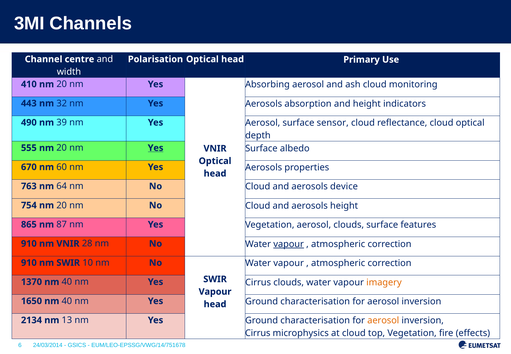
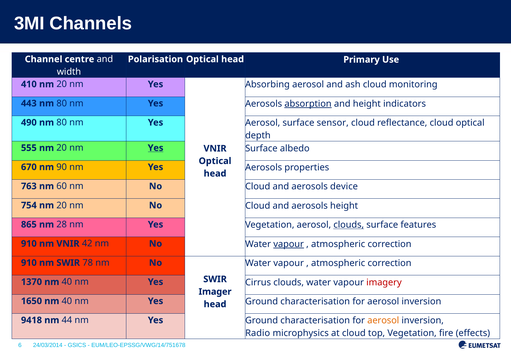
443 nm 32: 32 -> 80 (62, 103)
absorption underline: none -> present (308, 104)
490 nm 39: 39 -> 80 (62, 122)
60: 60 -> 90 (62, 167)
64: 64 -> 60 (62, 186)
87: 87 -> 28 (62, 224)
clouds underline: none -> present (349, 225)
28: 28 -> 42 (87, 243)
10: 10 -> 78 (88, 263)
imagery colour: orange -> red (384, 282)
Vapour: Vapour -> Imager (215, 291)
2134: 2134 -> 9418 (31, 320)
13: 13 -> 44 (67, 320)
Cirrus: Cirrus -> Radio (258, 333)
